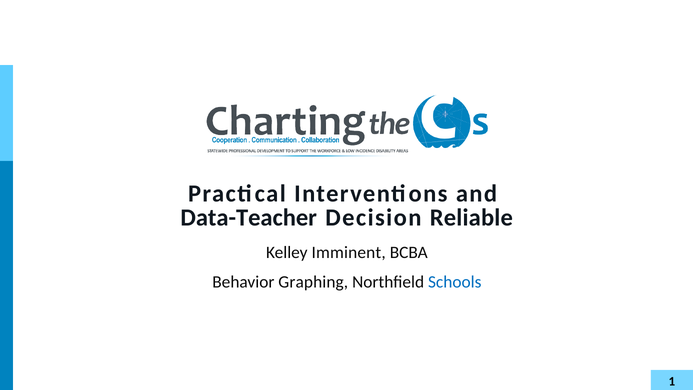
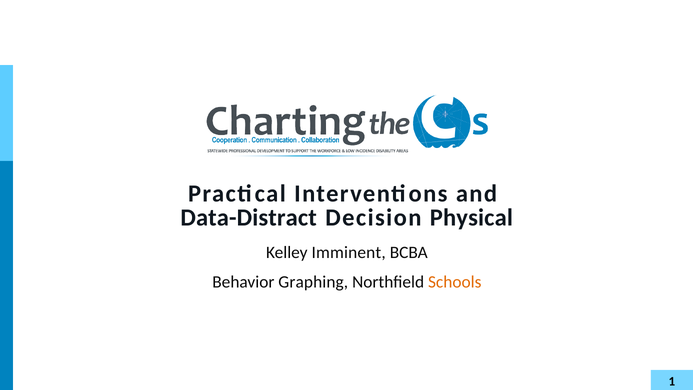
Data-Teacher: Data-Teacher -> Data-Distract (249, 217)
Reliable: Reliable -> Physical (471, 217)
Schools colour: blue -> orange (455, 282)
